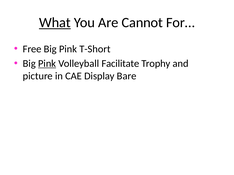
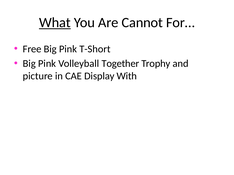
Pink underline: present -> none (47, 64)
Facilitate: Facilitate -> Together (120, 64)
Bare: Bare -> With (127, 76)
